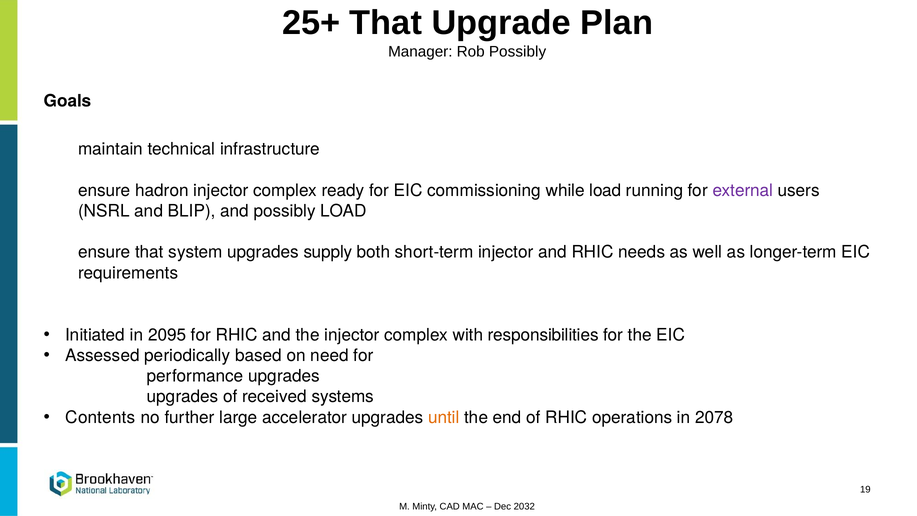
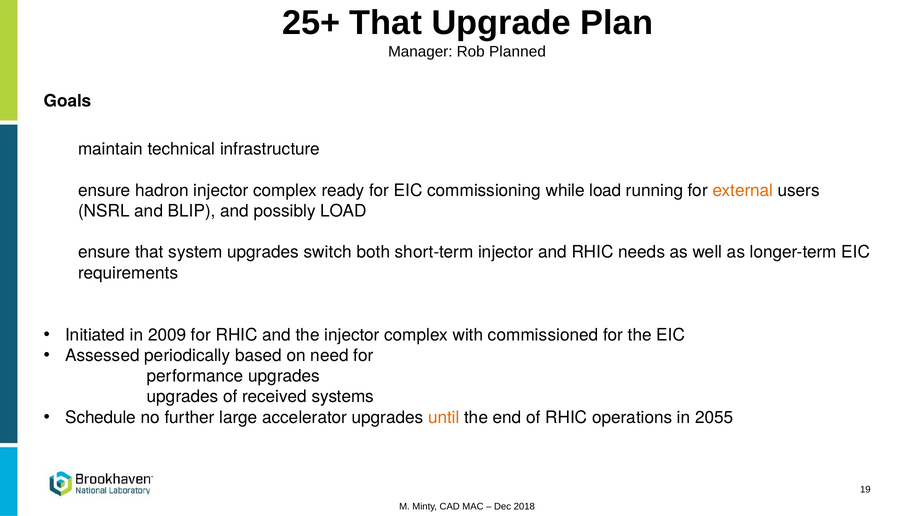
Rob Possibly: Possibly -> Planned (517, 52)
external colour: purple -> orange (743, 190)
supply: supply -> switch (328, 252)
2095: 2095 -> 2009 (167, 335)
responsibilities: responsibilities -> commissioned (543, 335)
Contents: Contents -> Schedule (101, 417)
2078: 2078 -> 2055 (714, 417)
2032: 2032 -> 2018 (524, 506)
